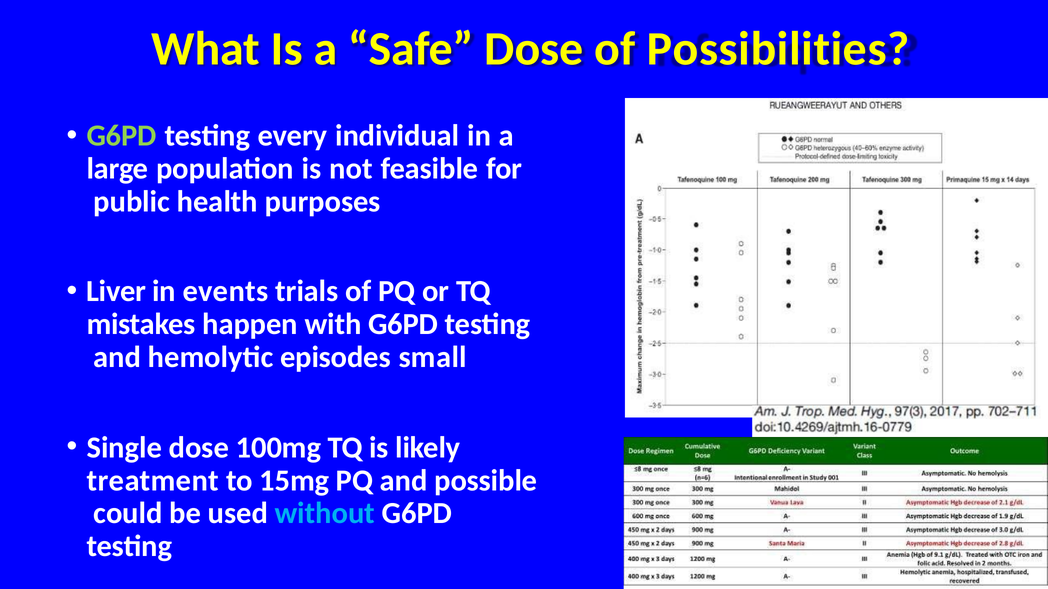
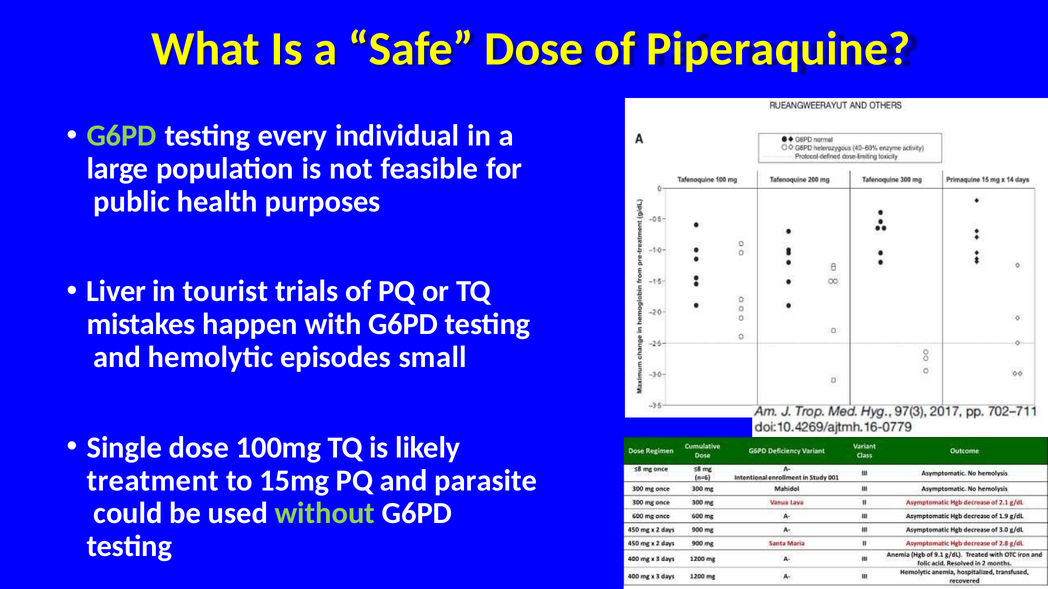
Possibilities: Possibilities -> Piperaquine (778, 49)
events: events -> tourist (225, 291)
possible: possible -> parasite (486, 481)
without colour: light blue -> light green (325, 514)
